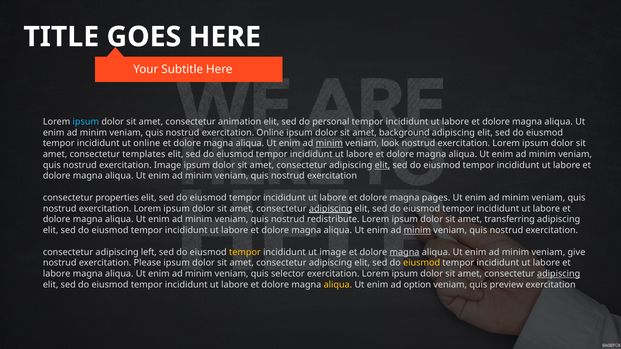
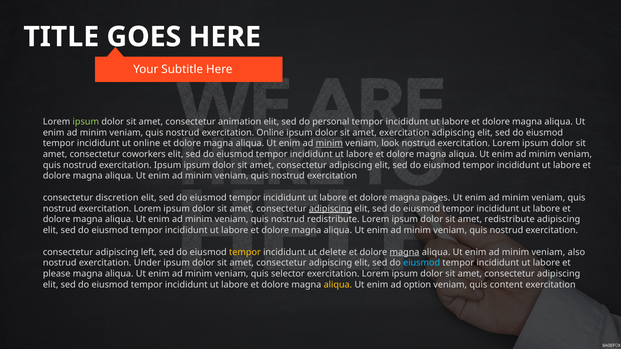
ipsum colour: light blue -> light green (86, 122)
amet background: background -> exercitation (404, 133)
templates: templates -> coworkers (144, 154)
exercitation Image: Image -> Ipsum (168, 165)
elit underline: present -> none (382, 165)
properties: properties -> discretion (117, 198)
amet transferring: transferring -> redistribute (510, 220)
minim underline: present -> none (417, 231)
ut image: image -> delete (333, 252)
give: give -> also (576, 252)
Please: Please -> Under (147, 263)
eiusmod colour: yellow -> light blue (422, 263)
labore: labore -> please (57, 274)
adipiscing underline: present -> none (559, 274)
preview: preview -> content (506, 285)
